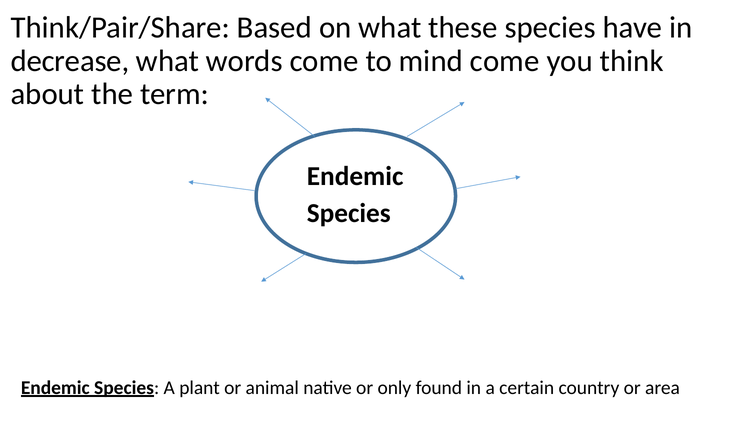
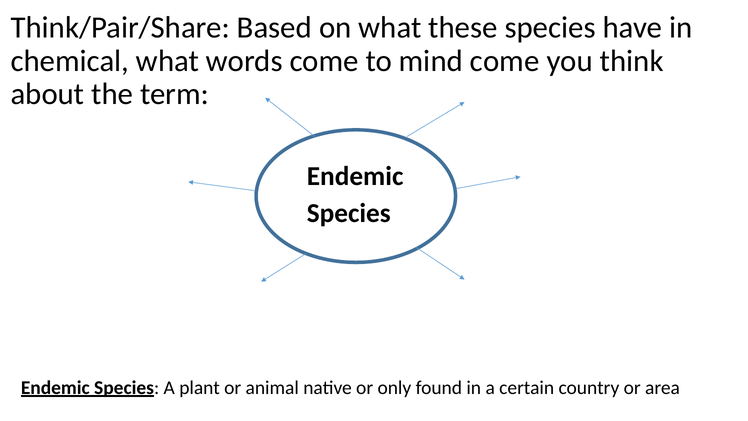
decrease: decrease -> chemical (70, 61)
